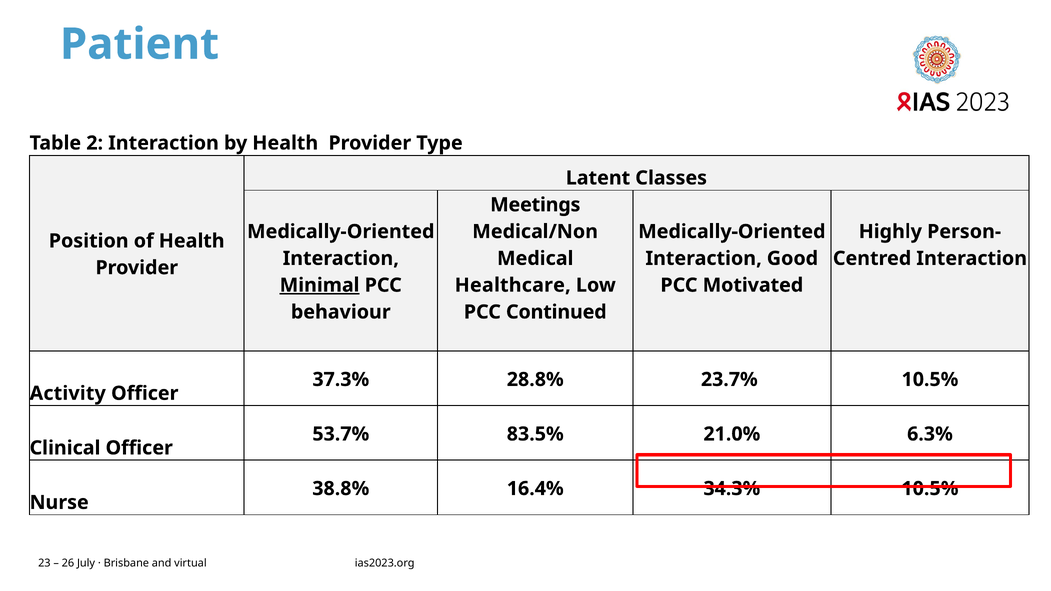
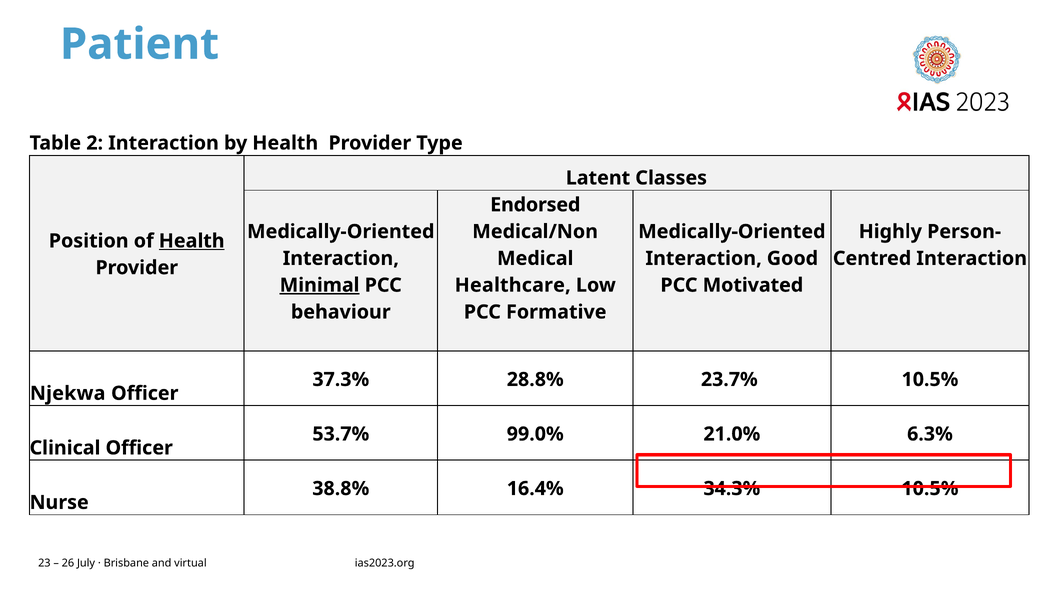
Meetings: Meetings -> Endorsed (535, 205)
Health underline: none -> present (192, 241)
Continued: Continued -> Formative (556, 312)
Activity: Activity -> Njekwa (68, 393)
83.5%: 83.5% -> 99.0% (535, 434)
